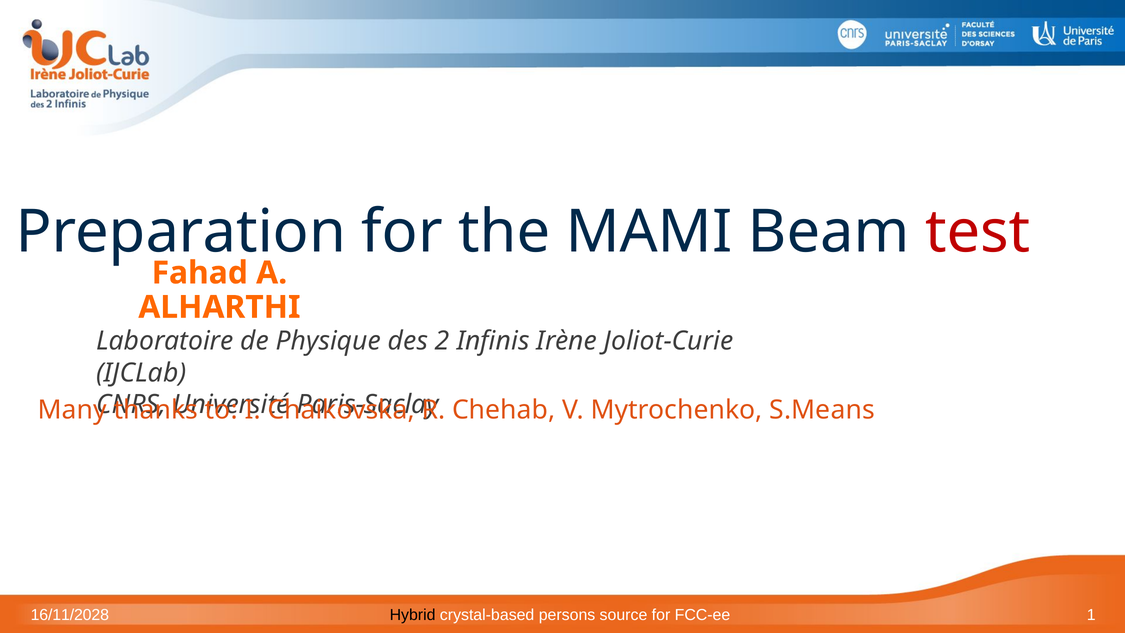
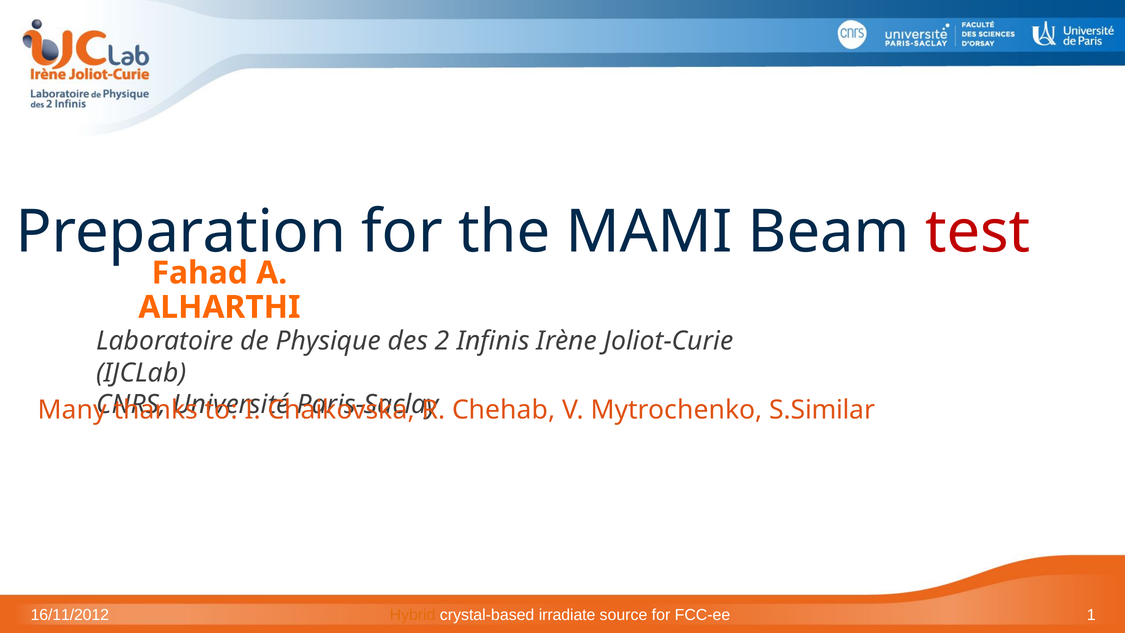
S.Means: S.Means -> S.Similar (822, 410)
16/11/2028: 16/11/2028 -> 16/11/2012 (70, 615)
Hybrid colour: black -> orange (413, 615)
persons: persons -> irradiate (567, 615)
